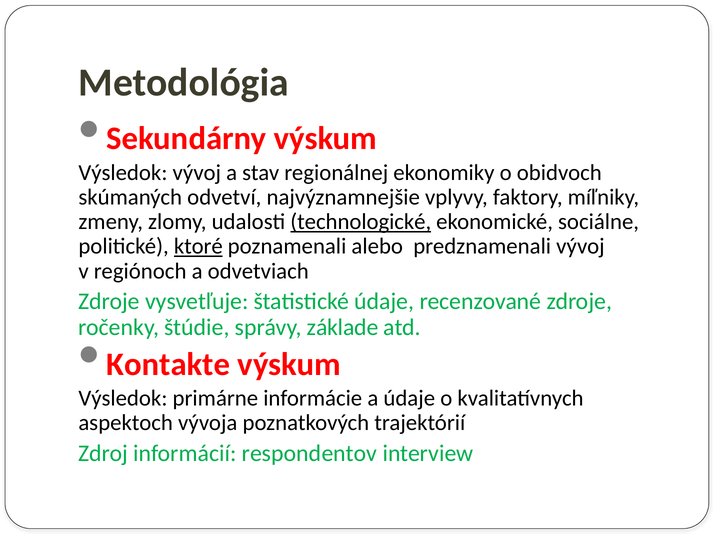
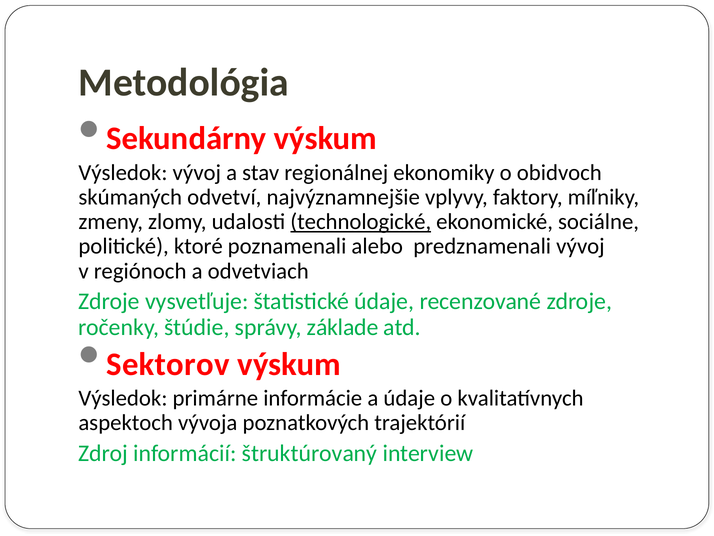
ktoré underline: present -> none (198, 246)
Kontakte: Kontakte -> Sektorov (168, 364)
respondentov: respondentov -> štruktúrovaný (310, 453)
